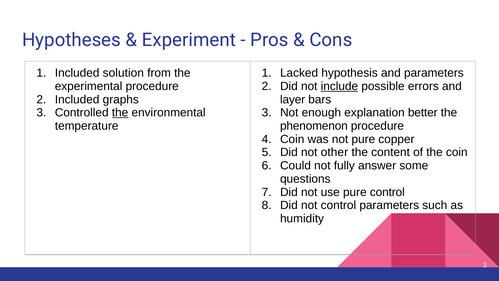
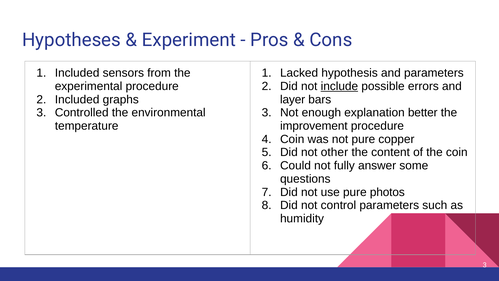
solution: solution -> sensors (123, 73)
the underline: present -> none (120, 113)
phenomenon: phenomenon -> improvement (314, 126)
pure control: control -> photos (387, 192)
